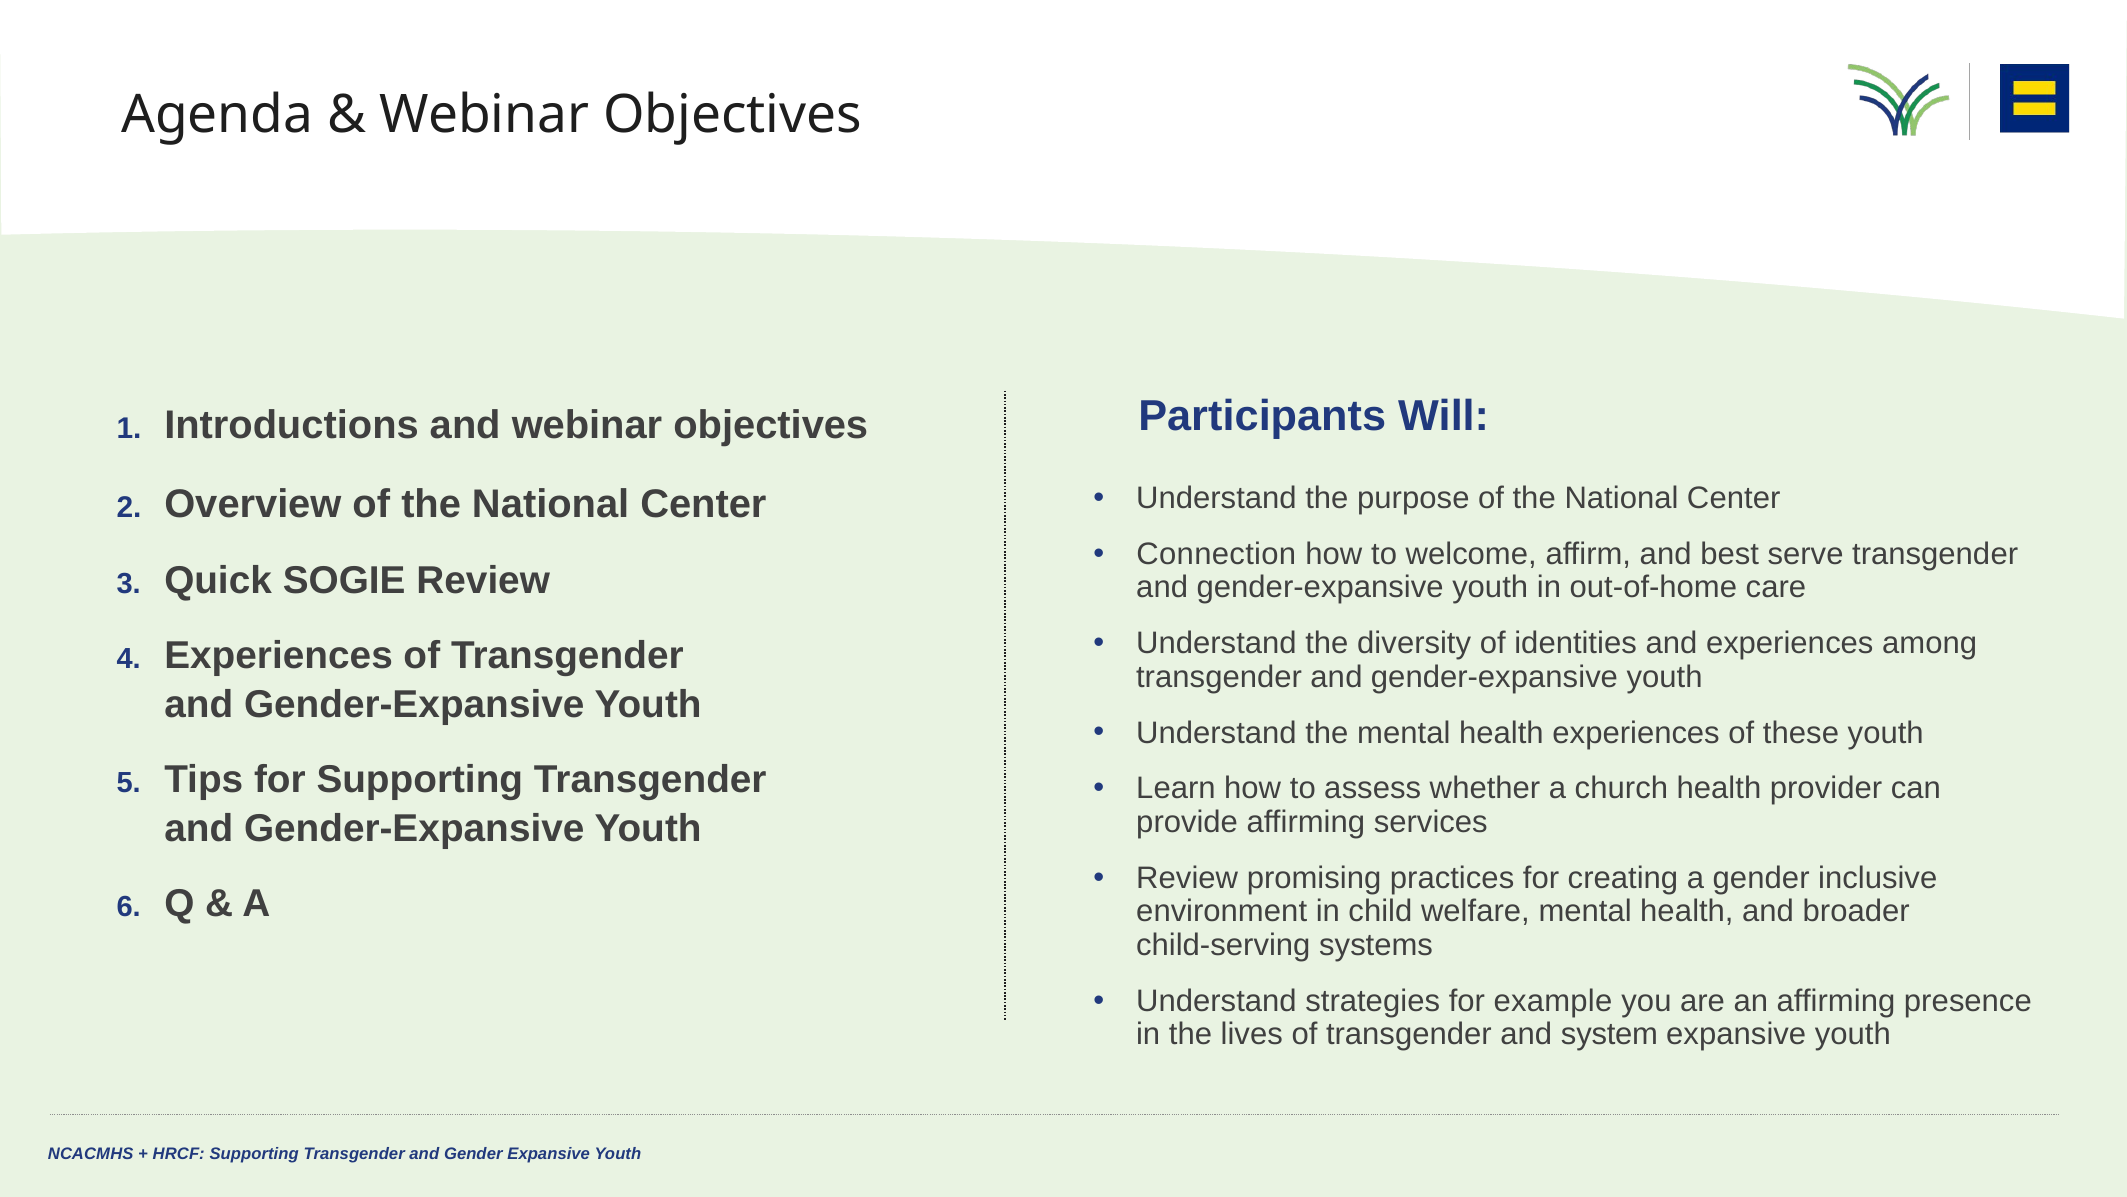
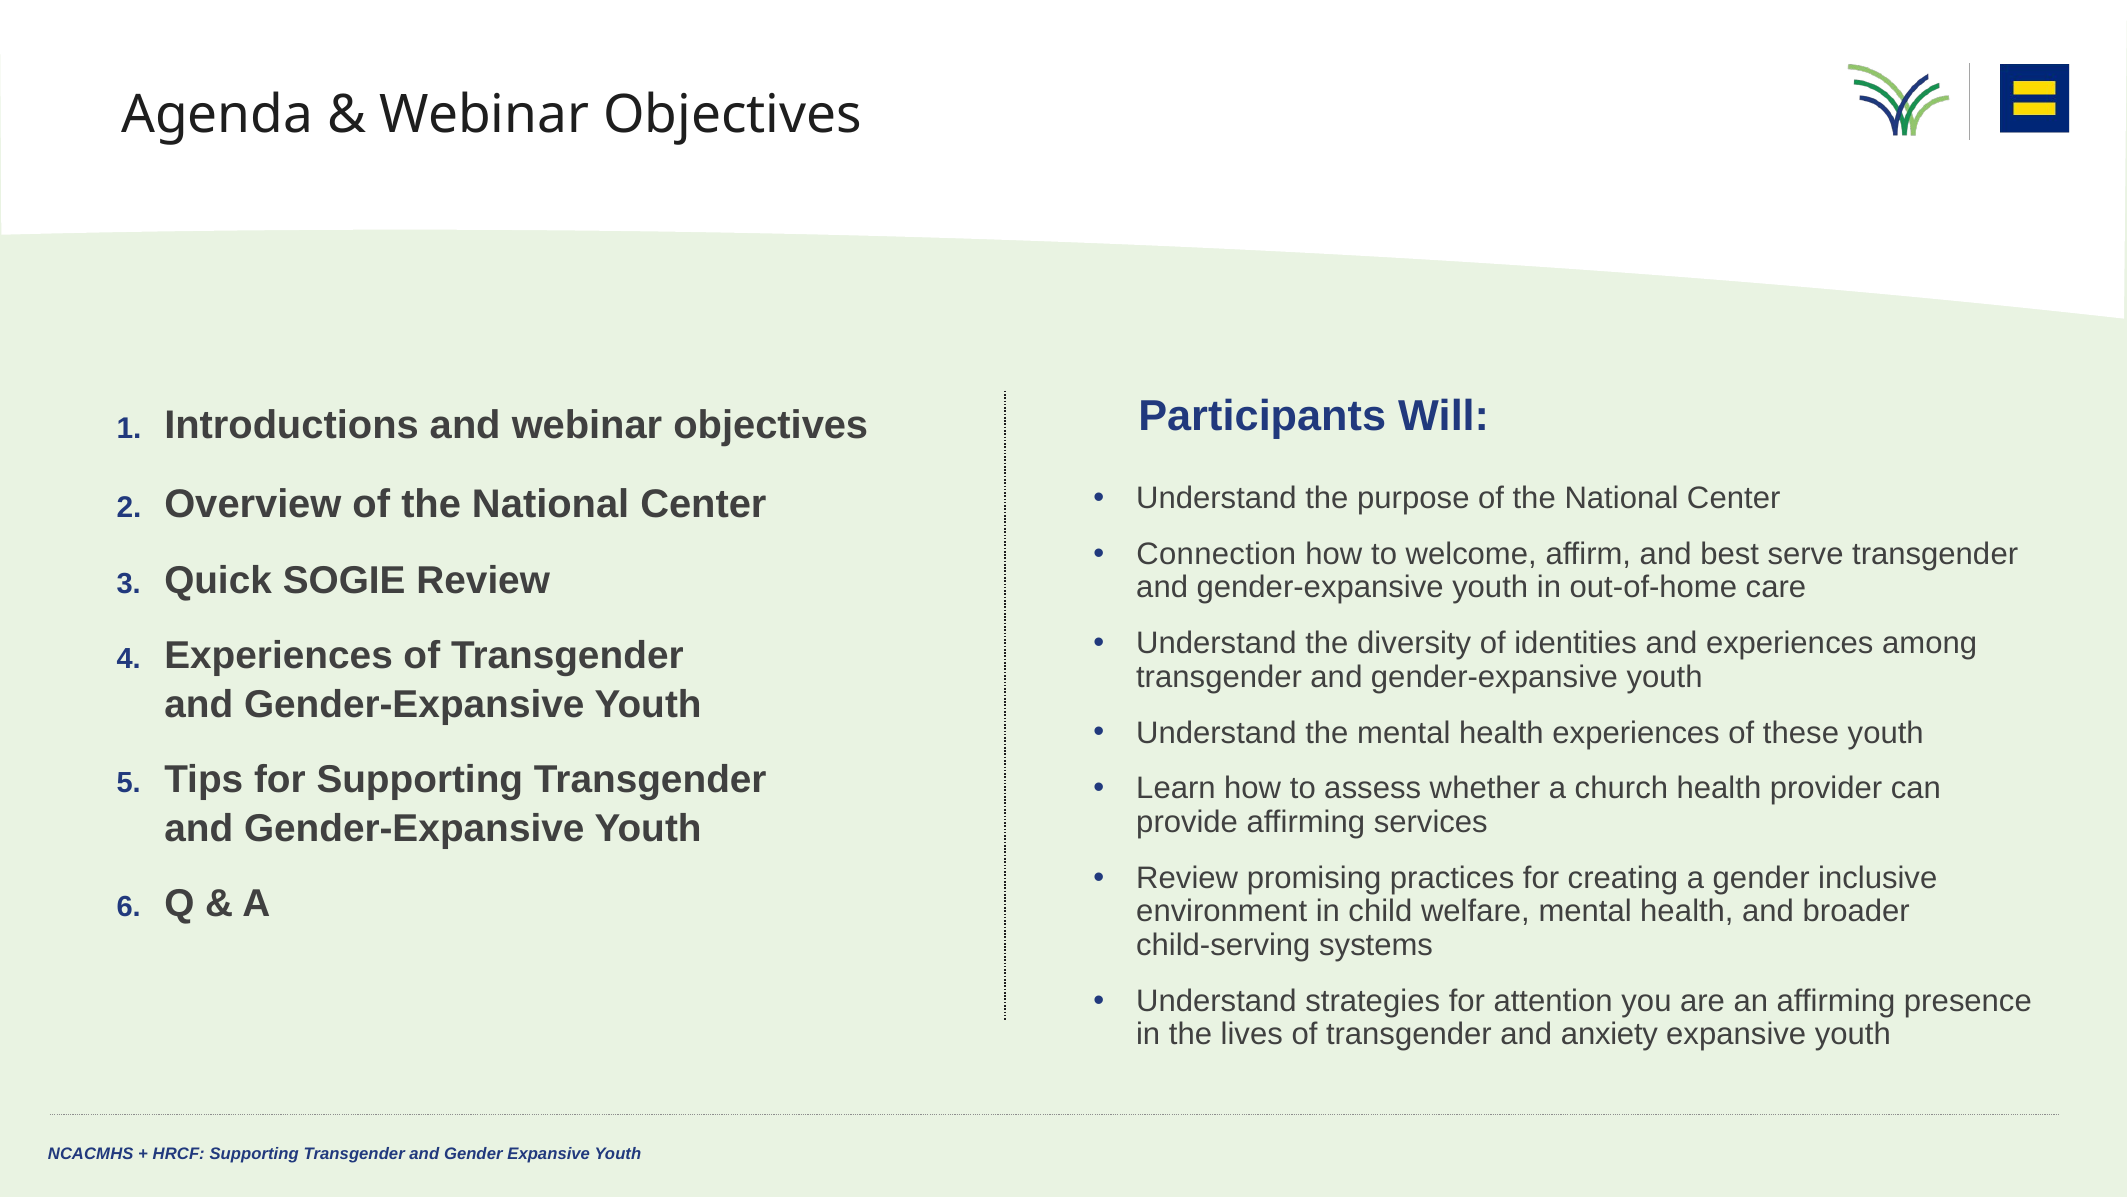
example: example -> attention (1553, 1001)
system: system -> anxiety (1609, 1034)
